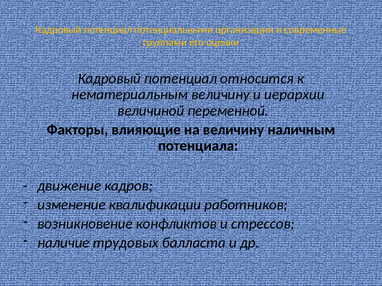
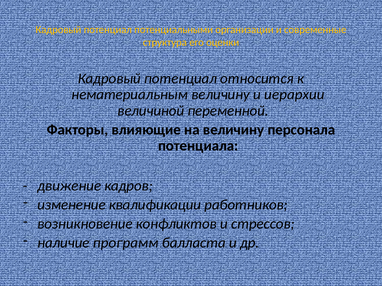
группами: группами -> структура (165, 42)
наличным: наличным -> персонала (301, 130)
трудовых: трудовых -> программ (126, 243)
